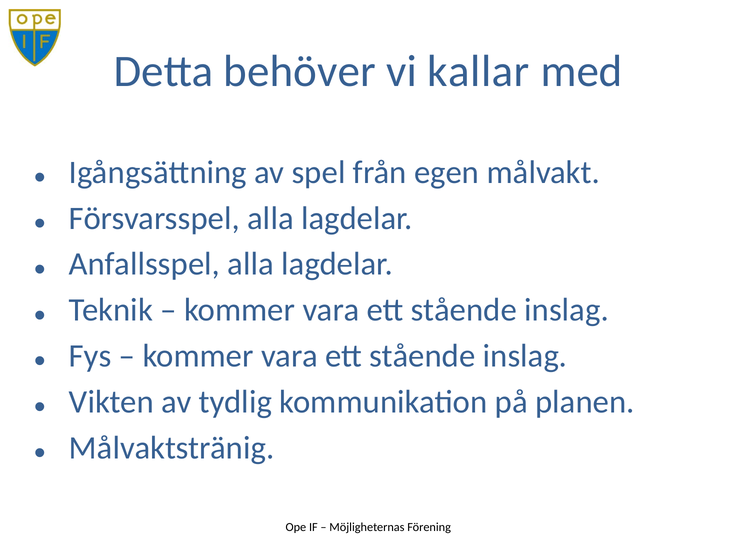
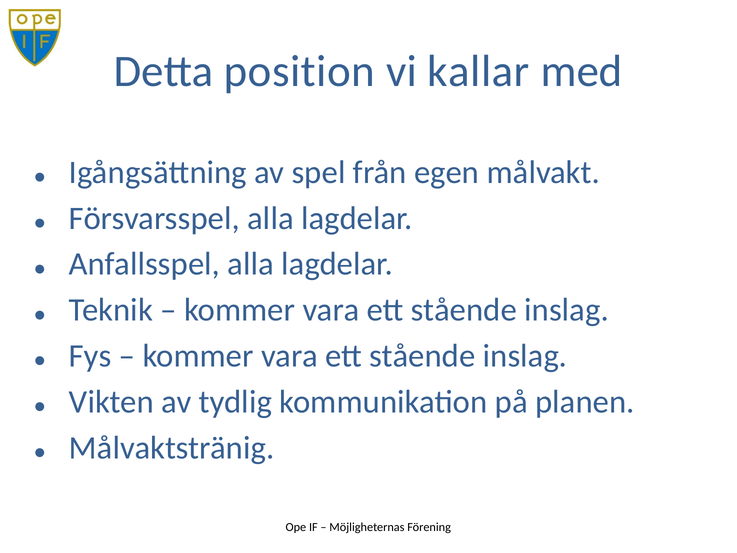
behöver: behöver -> position (299, 71)
